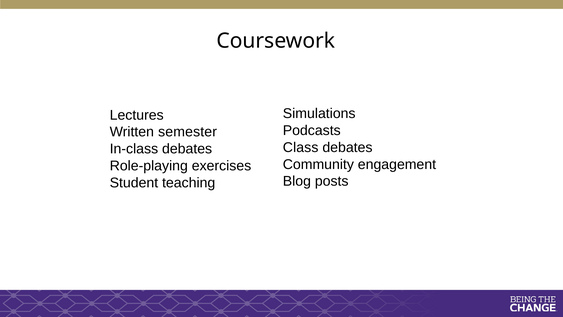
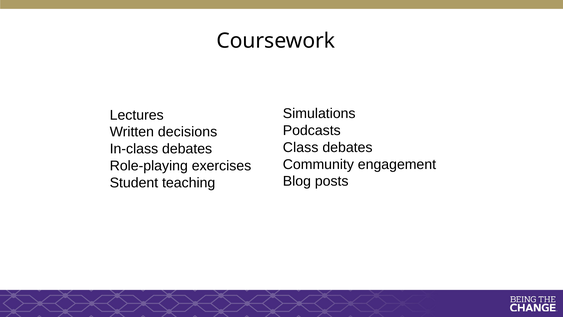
semester: semester -> decisions (188, 132)
